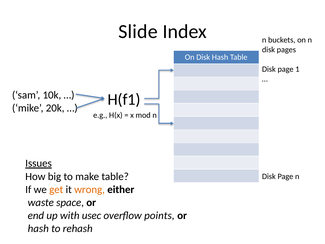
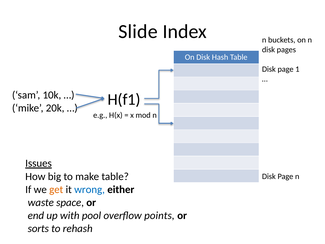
wrong colour: orange -> blue (90, 189)
usec: usec -> pool (91, 215)
hash: hash -> sorts (38, 228)
